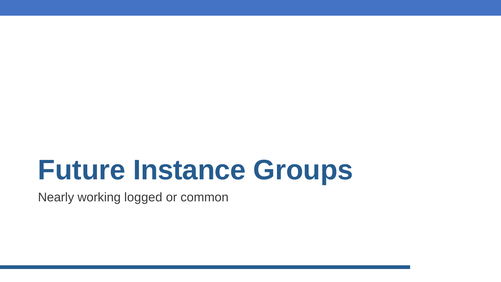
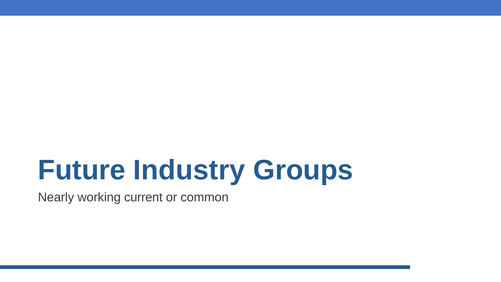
Instance: Instance -> Industry (189, 170)
logged: logged -> current (143, 197)
